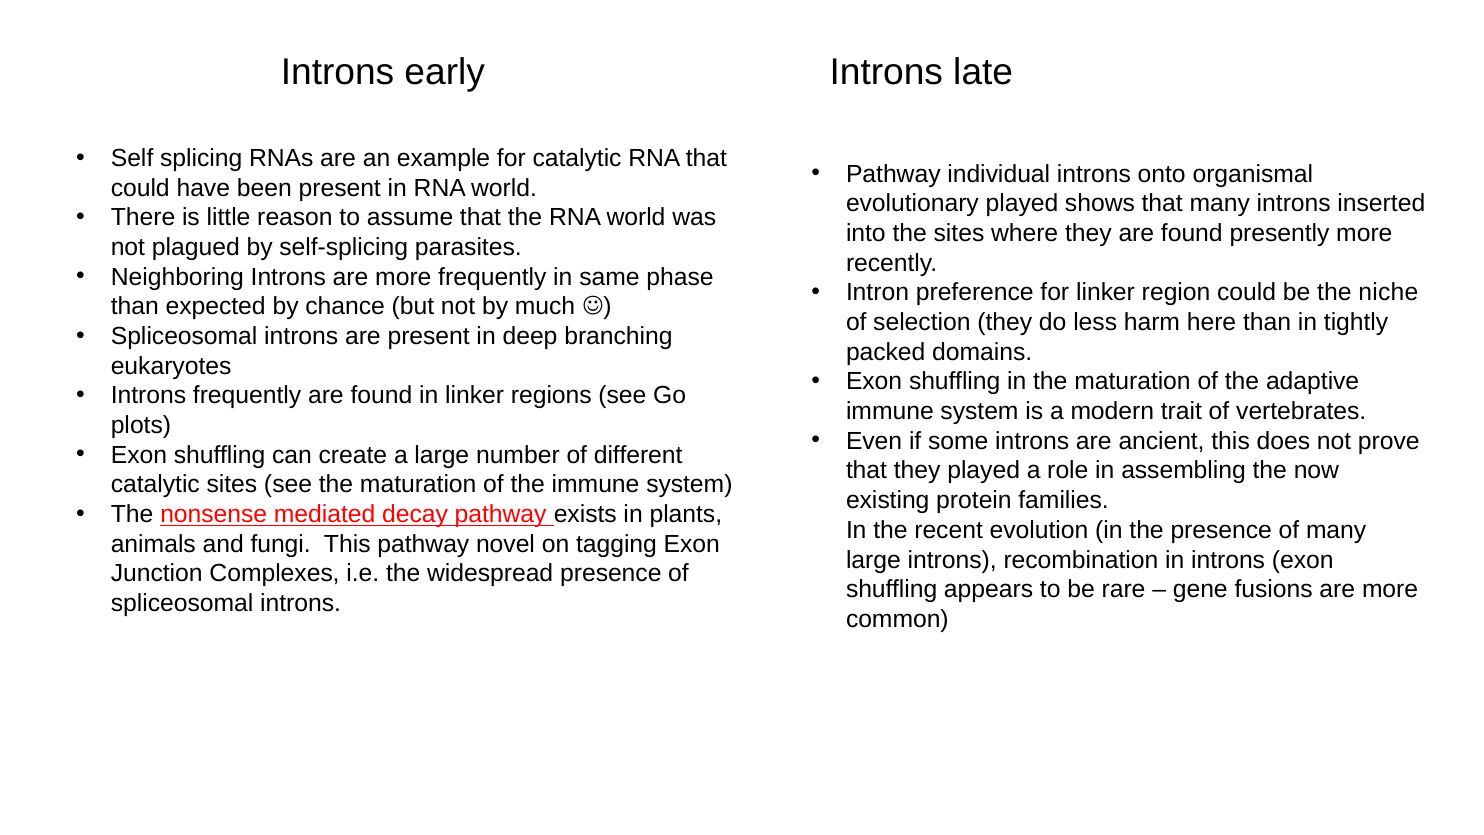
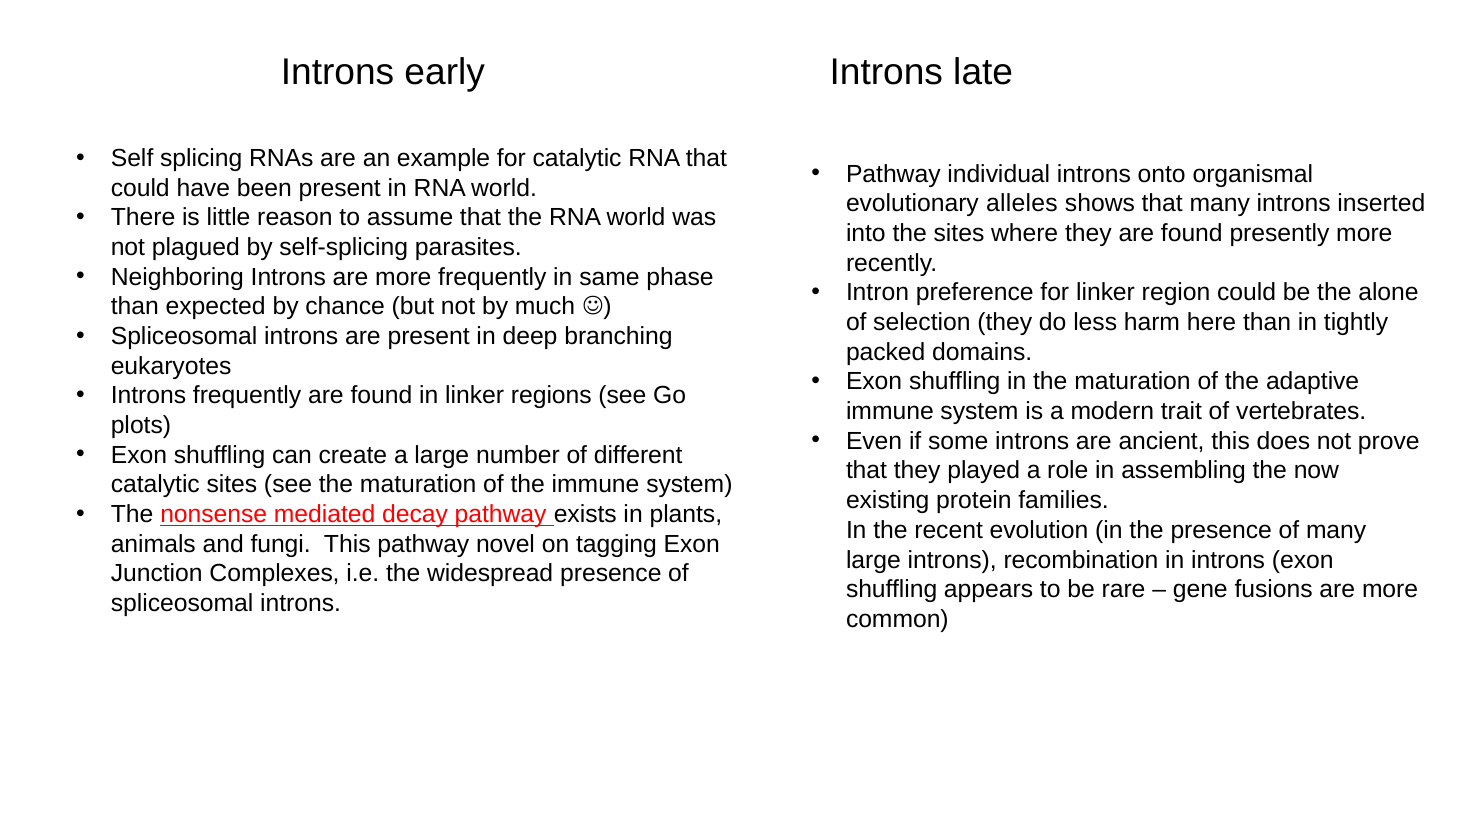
evolutionary played: played -> alleles (1022, 204)
niche: niche -> alone (1388, 293)
